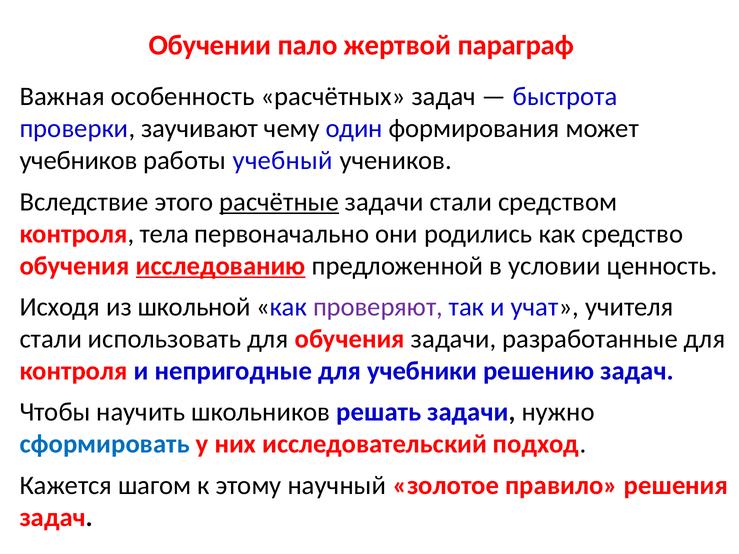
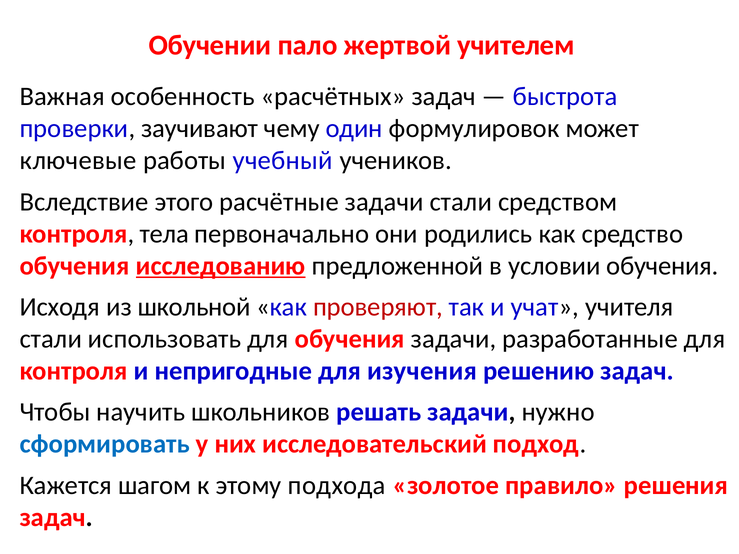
параграф: параграф -> учителем (516, 45)
формирования: формирования -> формулировок (474, 129)
учебников: учебников -> ключевые (78, 161)
расчётные underline: present -> none (279, 202)
условии ценность: ценность -> обучения (662, 266)
проверяют colour: purple -> red (378, 307)
учебники: учебники -> изучения (422, 371)
научный: научный -> подхода (337, 486)
